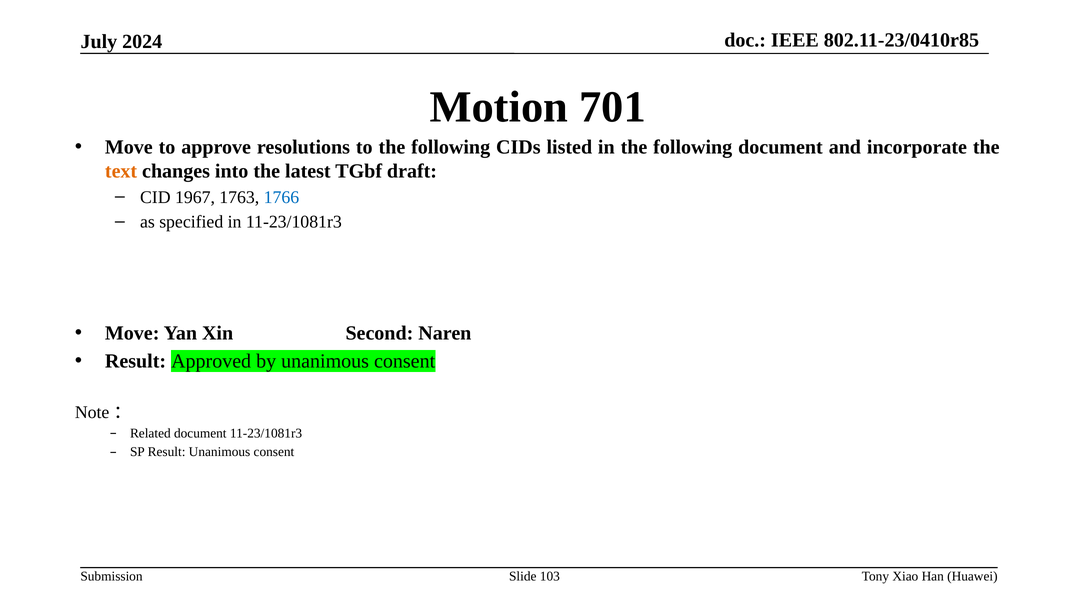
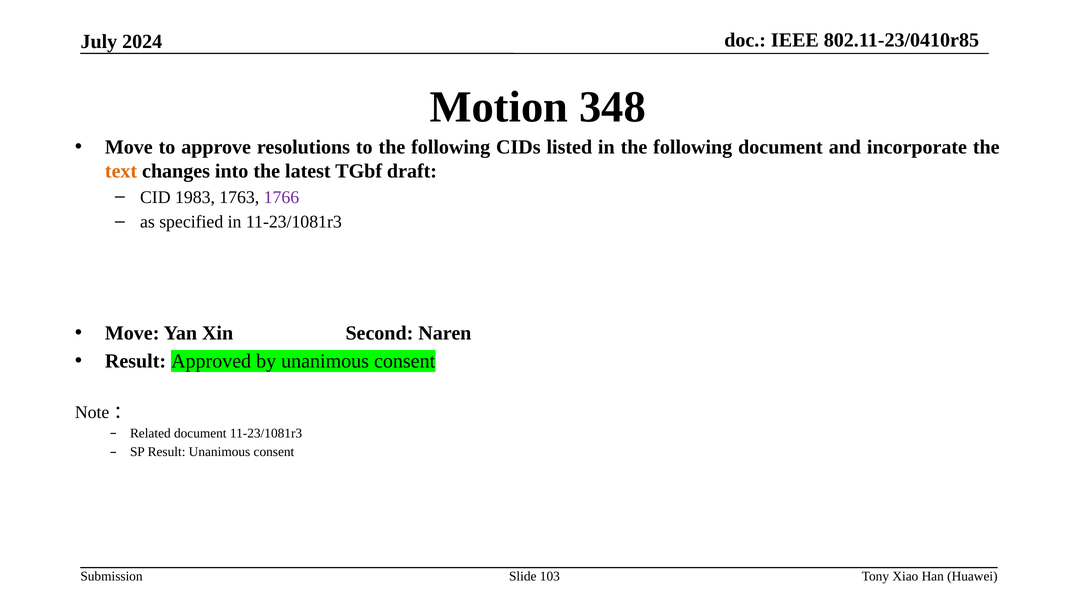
701: 701 -> 348 (612, 107)
1967: 1967 -> 1983 (195, 197)
1766 colour: blue -> purple (281, 197)
